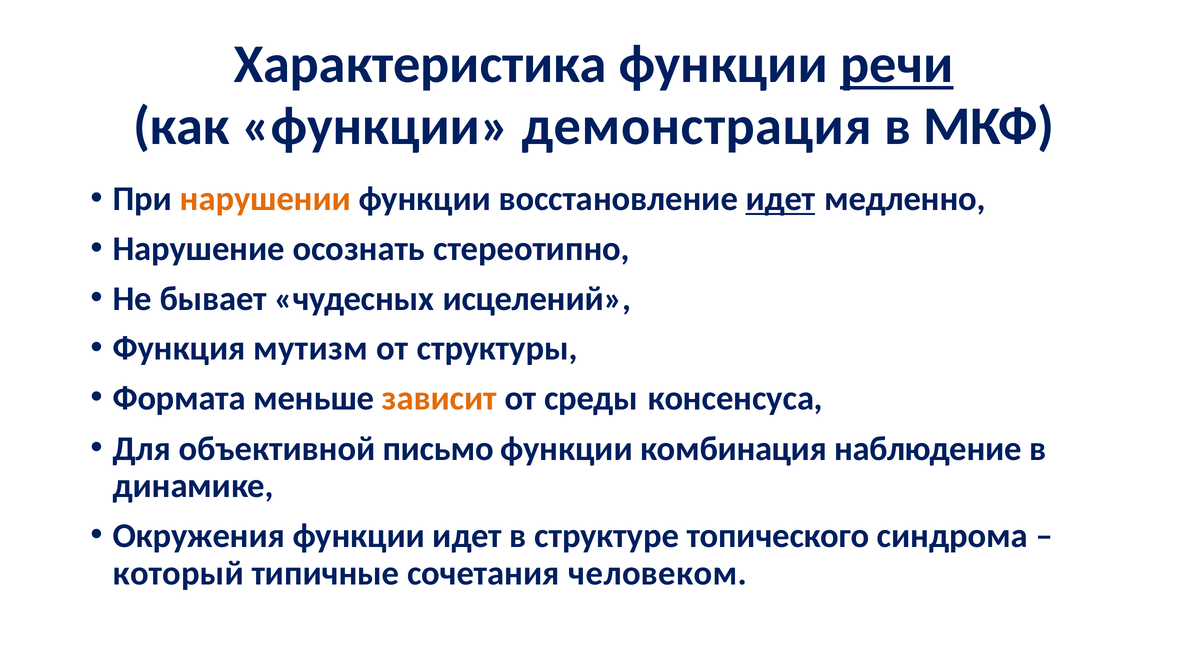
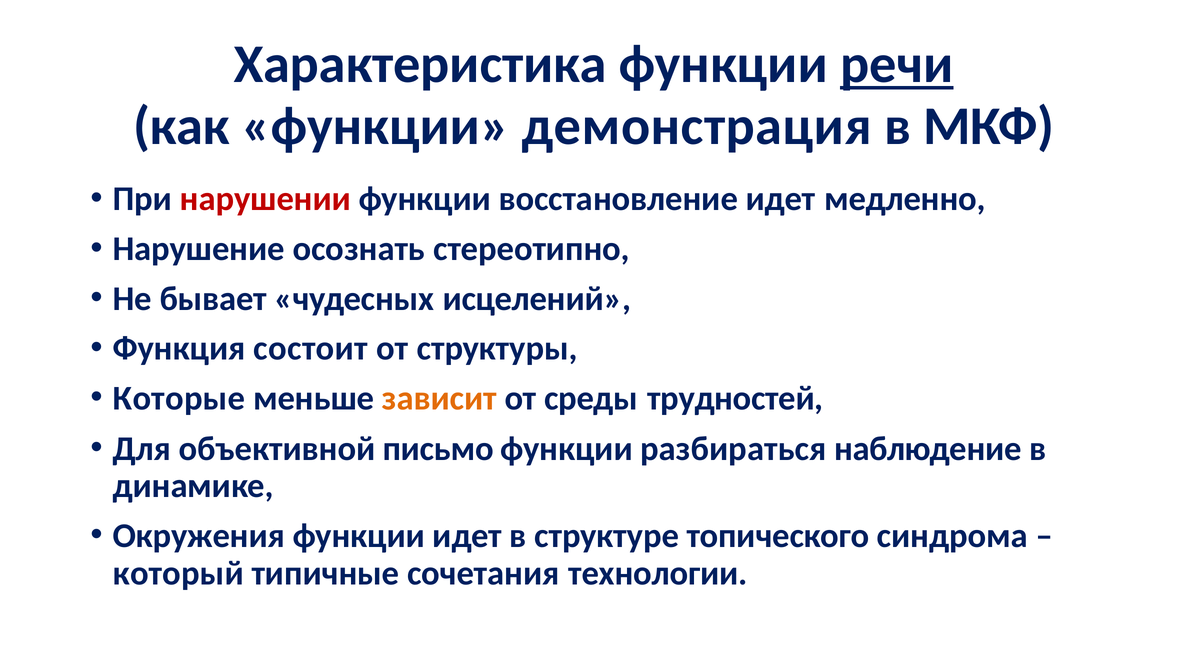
нарушении colour: orange -> red (266, 199)
идет underline: present -> none (781, 199)
мутизм: мутизм -> состоит (311, 348)
Формата: Формата -> Которые (179, 398)
консенсуса: консенсуса -> трудностей (735, 398)
комбинация: комбинация -> разбираться (733, 448)
человеком: человеком -> технологии (658, 573)
